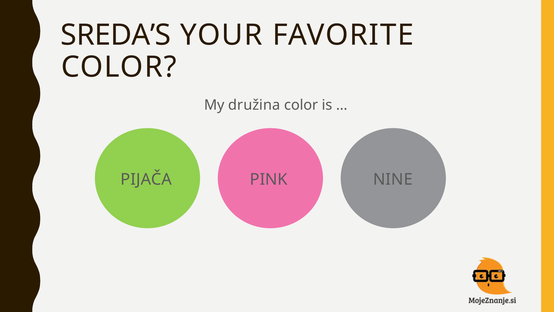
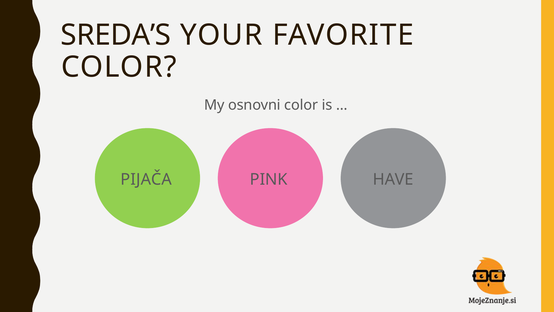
družina: družina -> osnovni (254, 105)
NINE: NINE -> HAVE (393, 179)
